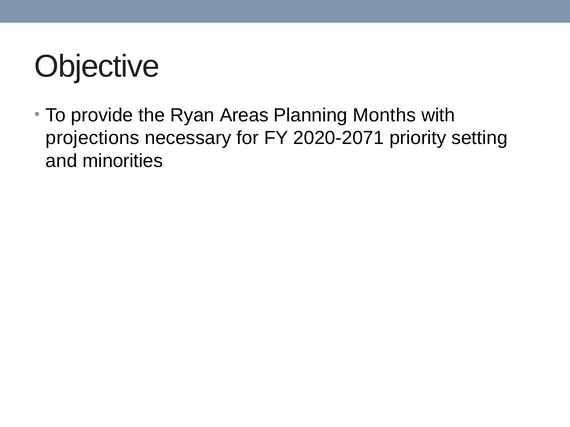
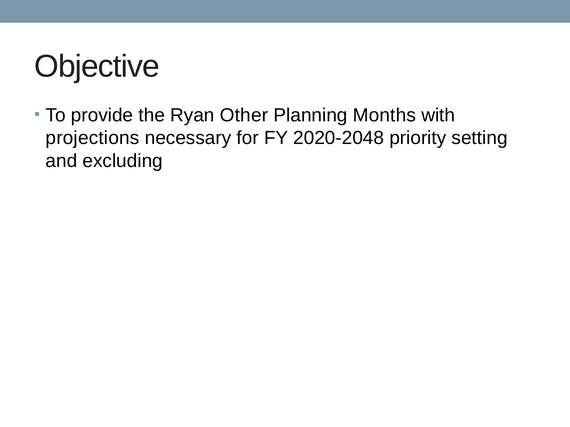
Areas: Areas -> Other (244, 115)
2020-2071: 2020-2071 -> 2020-2048 (339, 138)
minorities: minorities -> excluding (123, 161)
